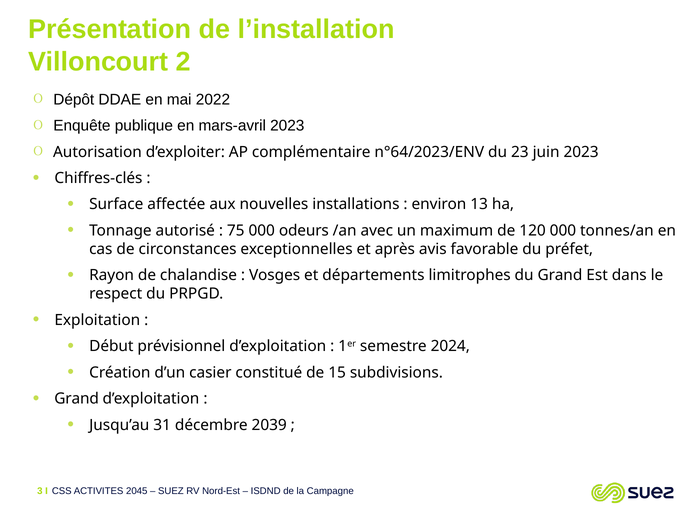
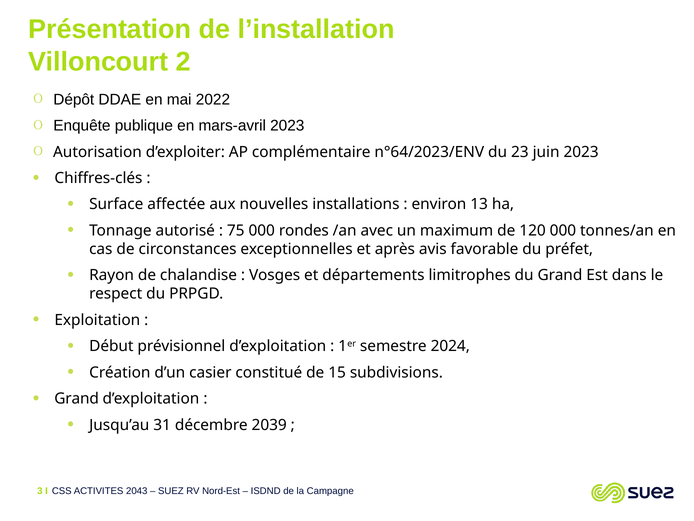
odeurs: odeurs -> rondes (304, 230)
2045: 2045 -> 2043 (137, 491)
